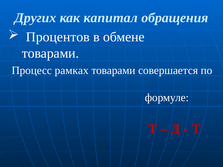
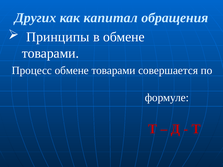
Процентов: Процентов -> Принципы (58, 37)
Процесс рамках: рамках -> обмене (72, 70)
